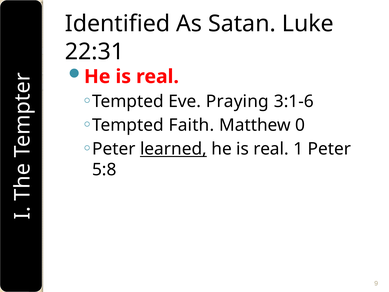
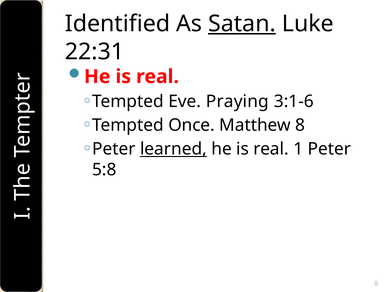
Satan underline: none -> present (242, 24)
Faith: Faith -> Once (192, 125)
0: 0 -> 8 (300, 125)
